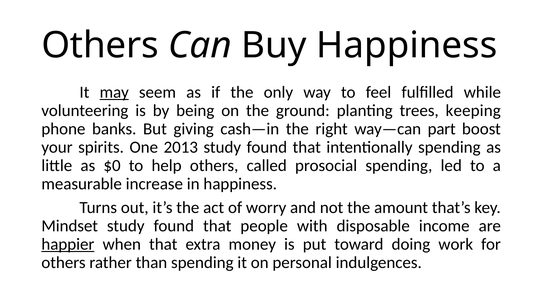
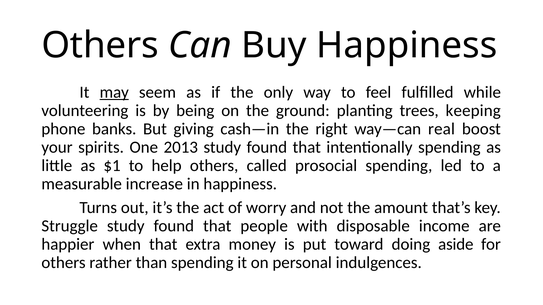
part: part -> real (441, 129)
$0: $0 -> $1 (112, 166)
Mindset: Mindset -> Struggle (70, 226)
happier underline: present -> none (68, 245)
work: work -> aside (456, 245)
